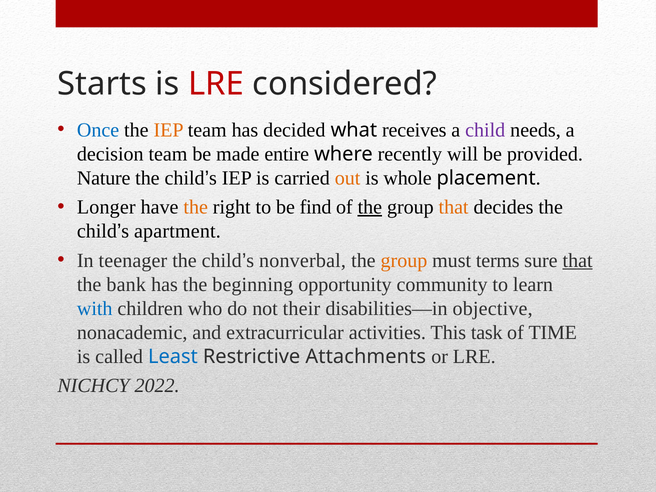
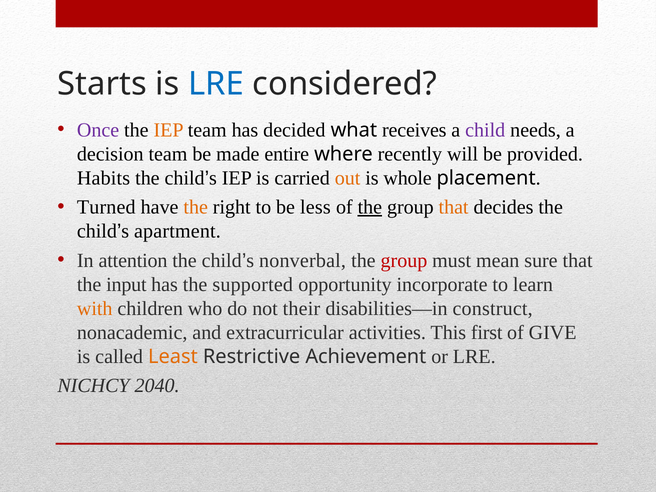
LRE colour: red -> blue (216, 84)
Once colour: blue -> purple (98, 130)
Nature: Nature -> Habits (104, 178)
Longer: Longer -> Turned (106, 207)
find: find -> less (315, 207)
teenager: teenager -> attention (133, 260)
group colour: orange -> red (404, 260)
terms: terms -> mean (498, 260)
that underline: present -> none (578, 260)
bank: bank -> input (126, 284)
beginning: beginning -> supported (253, 284)
community: community -> incorporate (442, 284)
with colour: blue -> orange (95, 309)
objective: objective -> construct (493, 309)
task: task -> first (487, 333)
TIME: TIME -> GIVE (553, 333)
Least colour: blue -> orange (173, 357)
Attachments: Attachments -> Achievement (366, 357)
2022: 2022 -> 2040 (157, 386)
